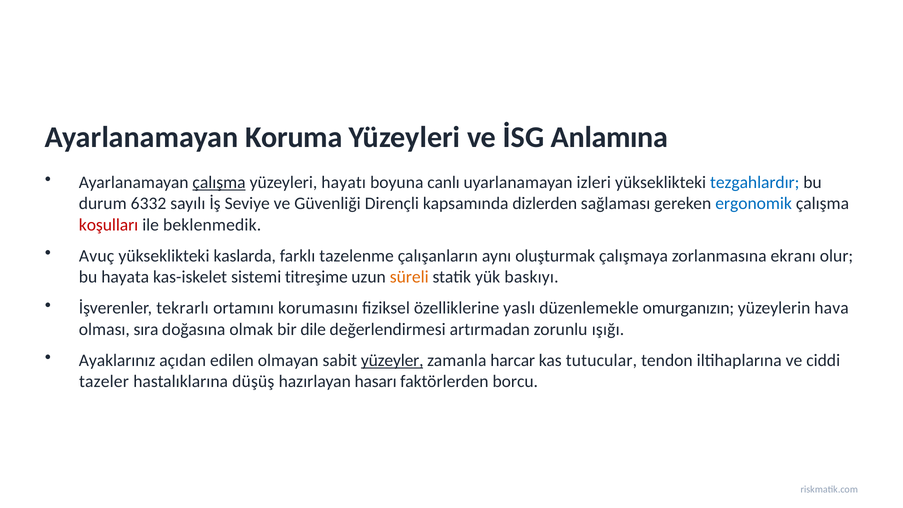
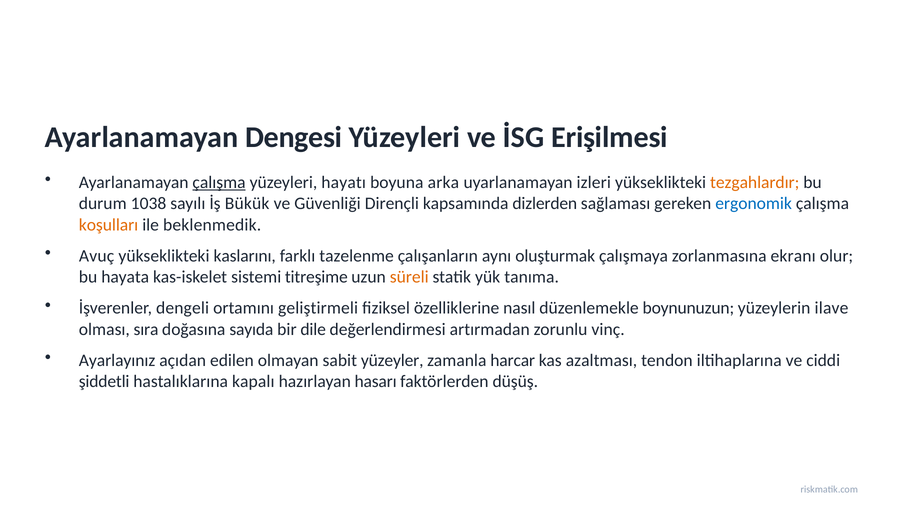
Koruma: Koruma -> Dengesi (294, 137)
Anlamına: Anlamına -> Erişilmesi (609, 137)
canlı: canlı -> arka (443, 183)
tezgahlardır colour: blue -> orange (755, 183)
6332: 6332 -> 1038 (149, 204)
Seviye: Seviye -> Bükük (247, 204)
koşulları colour: red -> orange (109, 225)
kaslarda: kaslarda -> kaslarını (245, 256)
baskıyı: baskıyı -> tanıma (532, 277)
tekrarlı: tekrarlı -> dengeli (183, 308)
korumasını: korumasını -> geliştirmeli (318, 308)
yaslı: yaslı -> nasıl (519, 308)
omurganızın: omurganızın -> boynunuzun (688, 308)
hava: hava -> ilave (832, 308)
olmak: olmak -> sayıda (251, 329)
ışığı: ışığı -> vinç (608, 329)
Ayaklarınız: Ayaklarınız -> Ayarlayınız (117, 360)
yüzeyler underline: present -> none (392, 360)
tutucular: tutucular -> azaltması (602, 360)
tazeler: tazeler -> şiddetli (104, 382)
düşüş: düşüş -> kapalı (253, 382)
borcu: borcu -> düşüş (515, 382)
